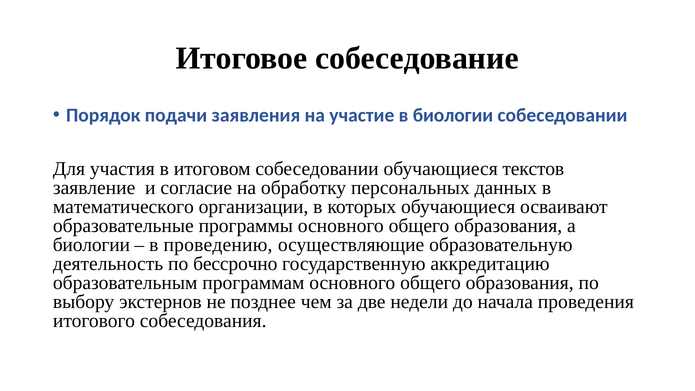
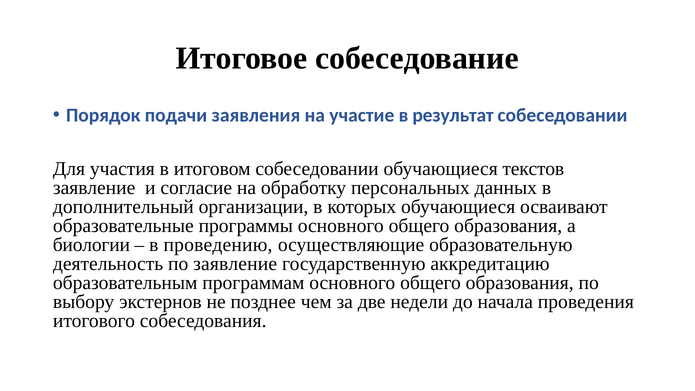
в биологии: биологии -> результат (453, 115)
математического: математического -> дополнительный (123, 207)
по бессрочно: бессрочно -> заявление (235, 264)
